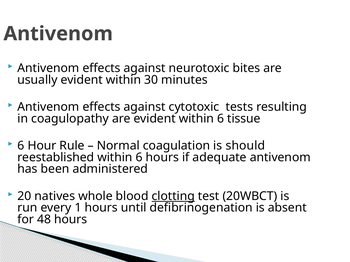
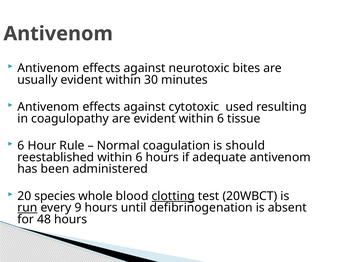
tests: tests -> used (239, 107)
natives: natives -> species (55, 196)
run underline: none -> present (27, 208)
1: 1 -> 9 (78, 208)
